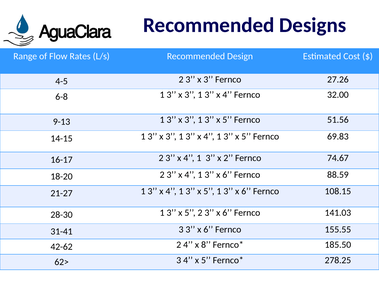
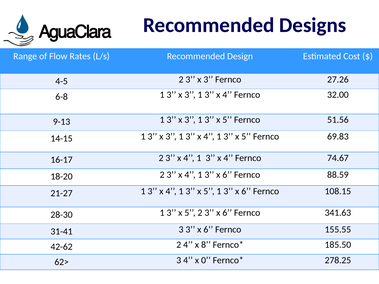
2: 2 -> 4 (228, 158)
141.03: 141.03 -> 341.63 (338, 213)
4 x 5: 5 -> 0 (206, 260)
